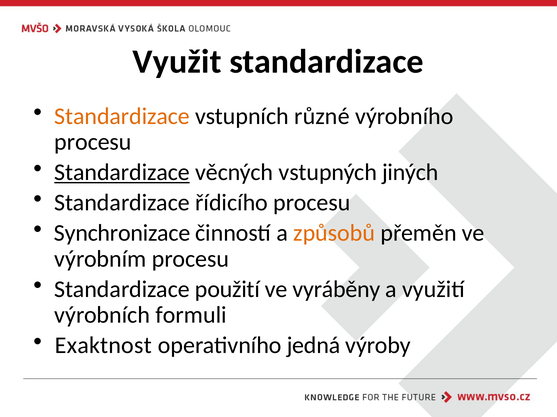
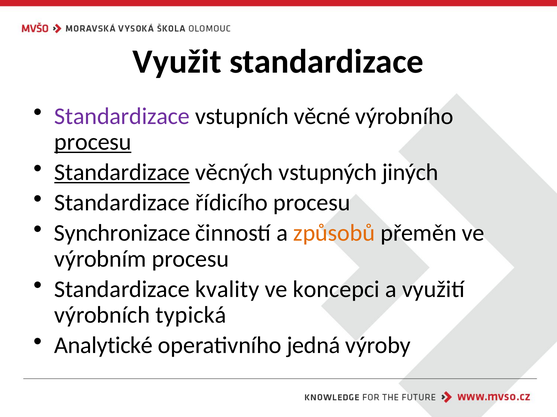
Standardizace colour: orange -> purple (122, 116)
různé: různé -> věcné (322, 116)
procesu underline: none -> present (93, 142)
použití: použití -> kvality (227, 290)
vyráběny: vyráběny -> koncepci (336, 290)
formuli: formuli -> typická (191, 316)
Exaktnost: Exaktnost -> Analytické (104, 346)
